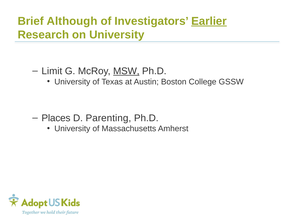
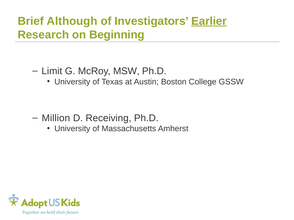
on University: University -> Beginning (117, 35)
MSW underline: present -> none (126, 71)
Places: Places -> Million (56, 118)
Parenting: Parenting -> Receiving (108, 118)
